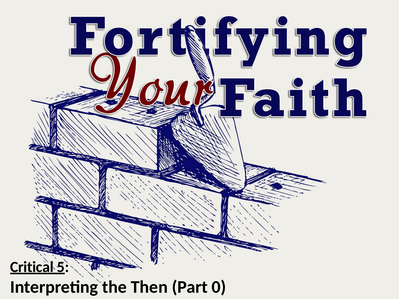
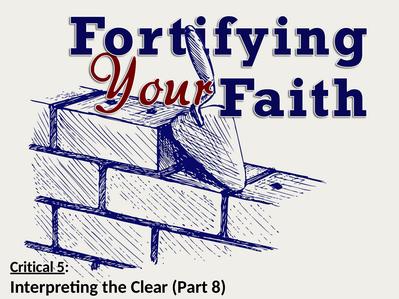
Then: Then -> Clear (149, 287)
0: 0 -> 8 (219, 287)
